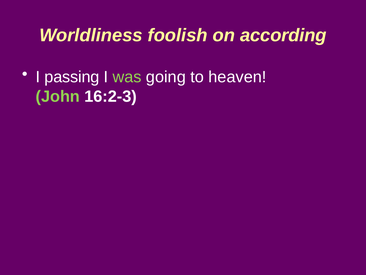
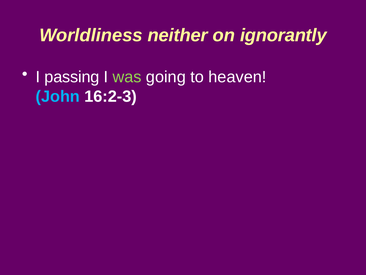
foolish: foolish -> neither (178, 35)
according: according -> ignorantly (283, 35)
John colour: light green -> light blue (58, 96)
